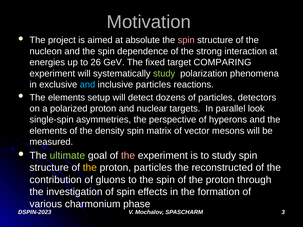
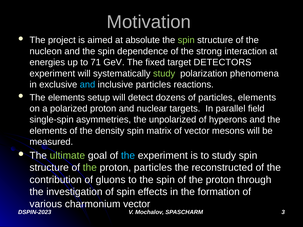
spin colour: pink -> light green (186, 40)
26: 26 -> 71 (96, 62)
COMPARING: COMPARING -> DETECTORS (222, 62)
particles detectors: detectors -> elements (257, 98)
look: look -> field (256, 109)
perspective: perspective -> unpolarized (173, 120)
the colour: pink -> light blue (128, 156)
the colour: yellow -> light green (90, 168)
charmonium phase: phase -> vector (137, 204)
